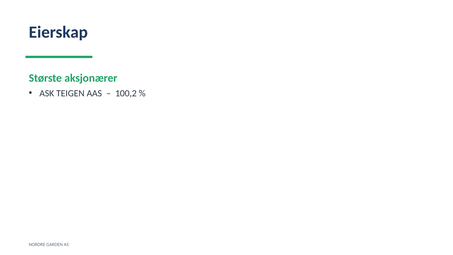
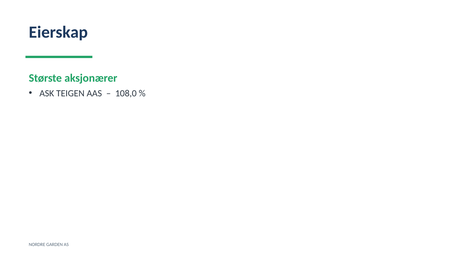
100,2: 100,2 -> 108,0 (126, 93)
